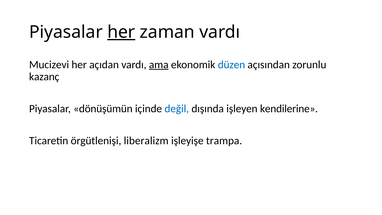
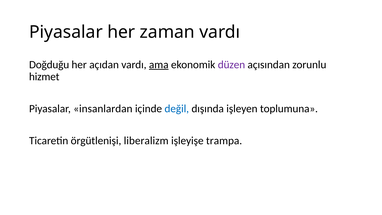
her underline: present -> none (121, 32)
Mucizevi: Mucizevi -> Doğduğu (49, 65)
düzen colour: blue -> purple (231, 65)
kazanç: kazanç -> hizmet (44, 77)
dönüşümün: dönüşümün -> insanlardan (103, 109)
kendilerine: kendilerine -> toplumuna (289, 109)
